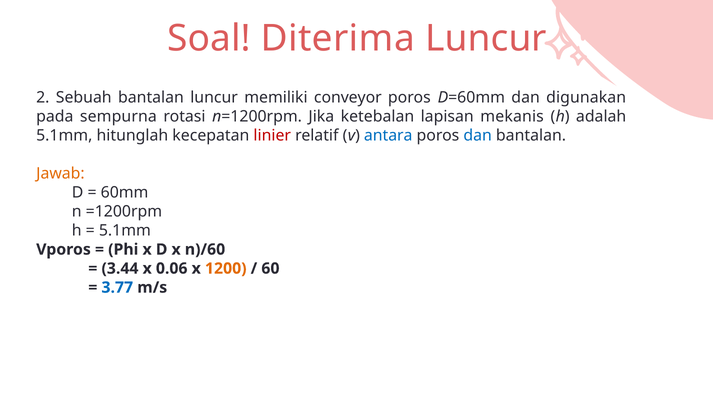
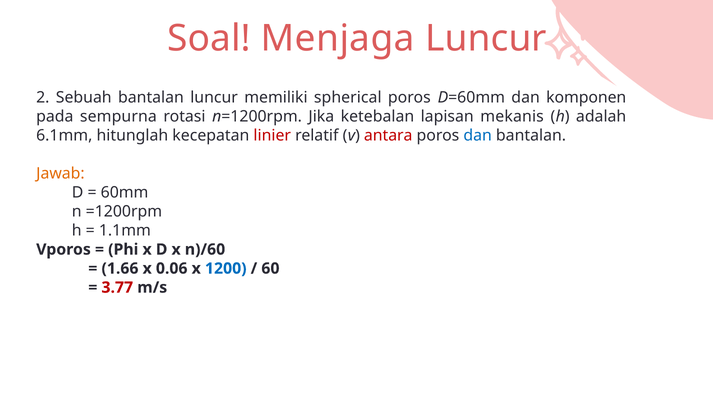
Diterima: Diterima -> Menjaga (338, 39)
conveyor: conveyor -> spherical (348, 97)
digunakan: digunakan -> komponen (586, 97)
5.1mm: 5.1mm -> 6.1mm (64, 135)
antara colour: blue -> red (388, 135)
5.1mm: 5.1mm -> 1.1mm (125, 230)
3.44: 3.44 -> 1.66 (120, 269)
1200 colour: orange -> blue (226, 269)
3.77 colour: blue -> red (117, 288)
